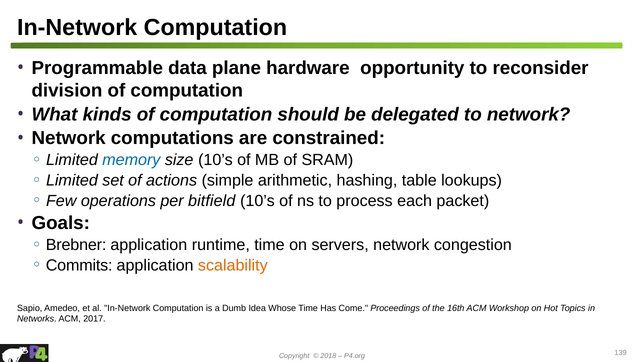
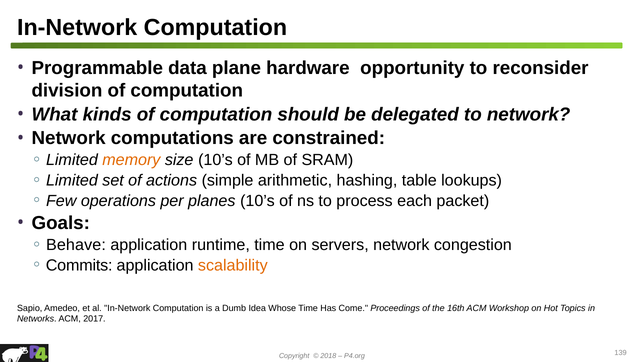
memory colour: blue -> orange (131, 160)
bitfield: bitfield -> planes (212, 201)
Brebner: Brebner -> Behave (76, 245)
